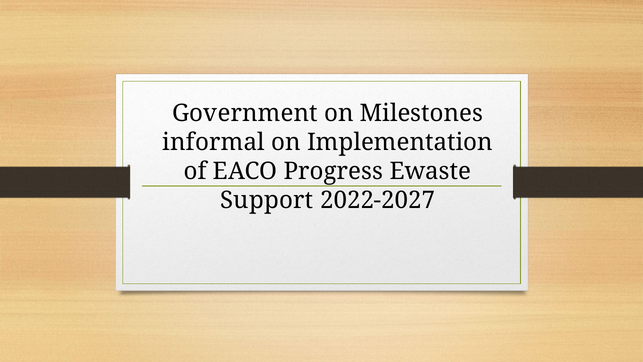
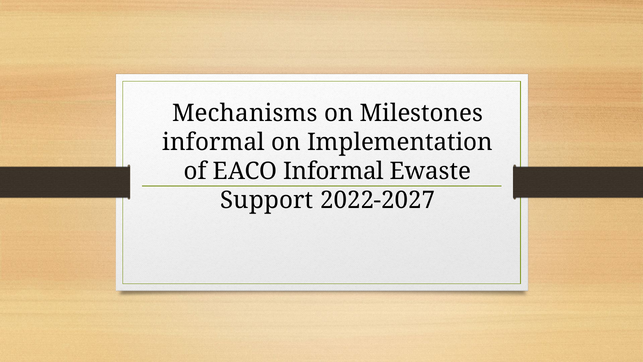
Government: Government -> Mechanisms (245, 113)
EACO Progress: Progress -> Informal (334, 171)
